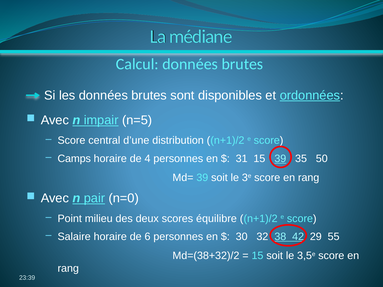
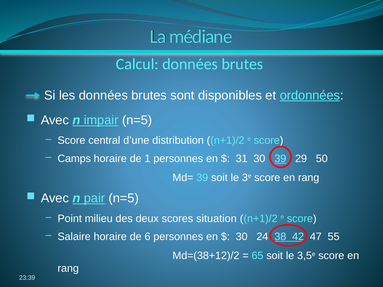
4: 4 -> 1 (148, 159)
31 15: 15 -> 30 (259, 159)
35: 35 -> 29 (301, 159)
pair n=0: n=0 -> n=5 (124, 198)
équilibre: équilibre -> situation (216, 219)
32: 32 -> 24 (262, 237)
29: 29 -> 47 (316, 237)
Md=(38+32)/2: Md=(38+32)/2 -> Md=(38+12)/2 (206, 256)
15: 15 -> 65 (257, 256)
